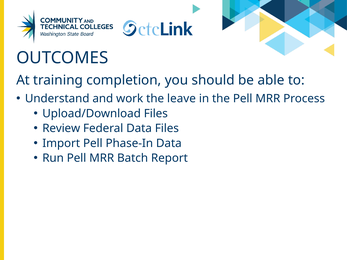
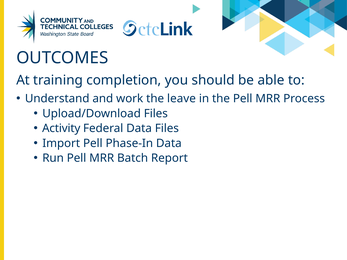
Review: Review -> Activity (61, 128)
